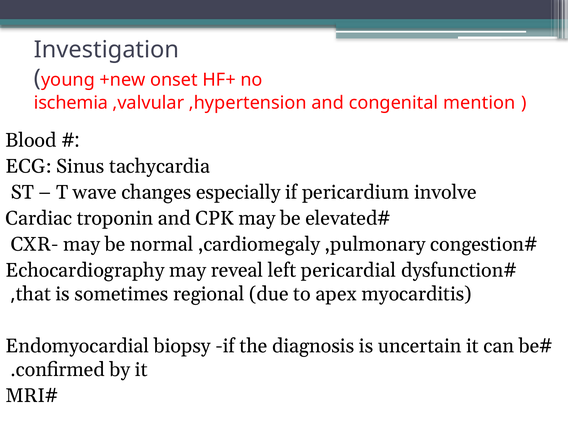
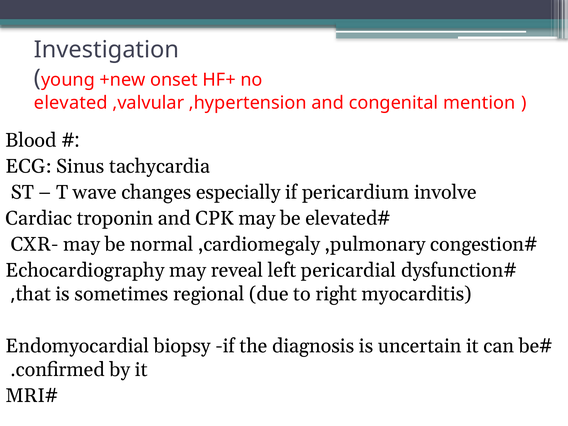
ischemia: ischemia -> elevated (71, 103)
apex: apex -> right (336, 294)
